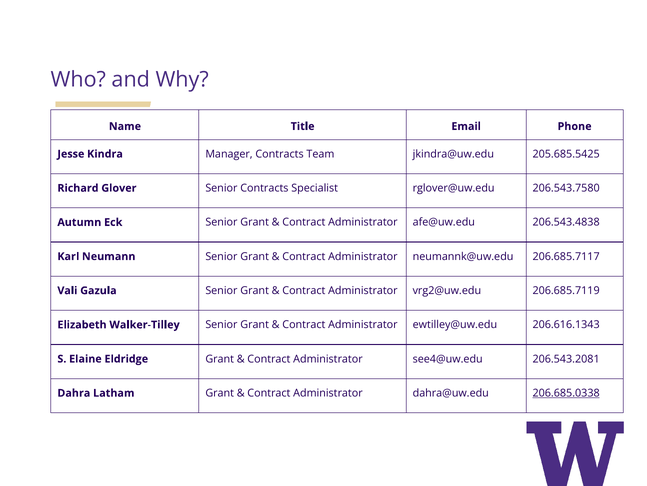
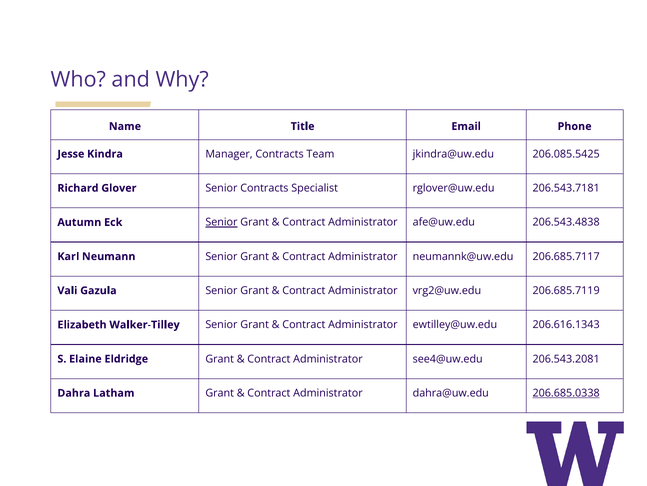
205.685.5425: 205.685.5425 -> 206.085.5425 (566, 154)
206.543.7580: 206.543.7580 -> 206.543.7181 (566, 188)
Senior underline: none -> present (221, 222)
